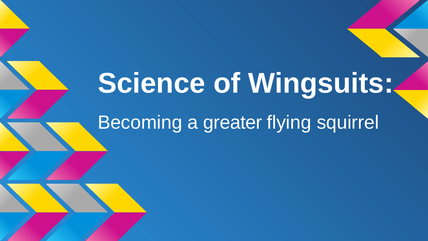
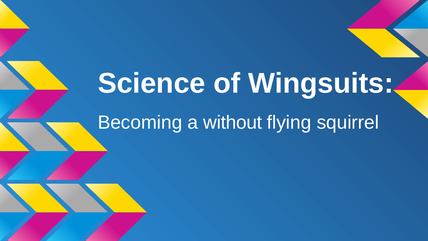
greater: greater -> without (233, 122)
